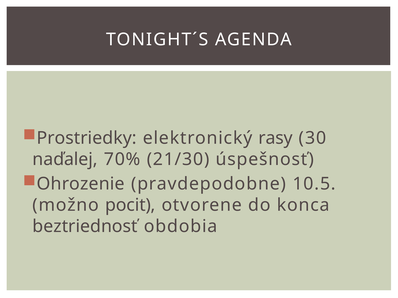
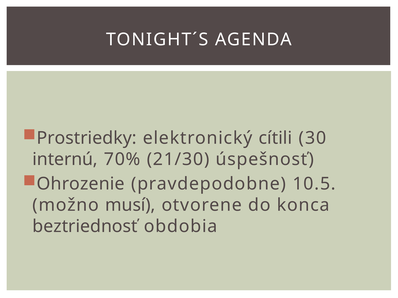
rasy: rasy -> cítili (275, 138)
naďalej: naďalej -> internú (65, 159)
pocit: pocit -> musí (130, 205)
